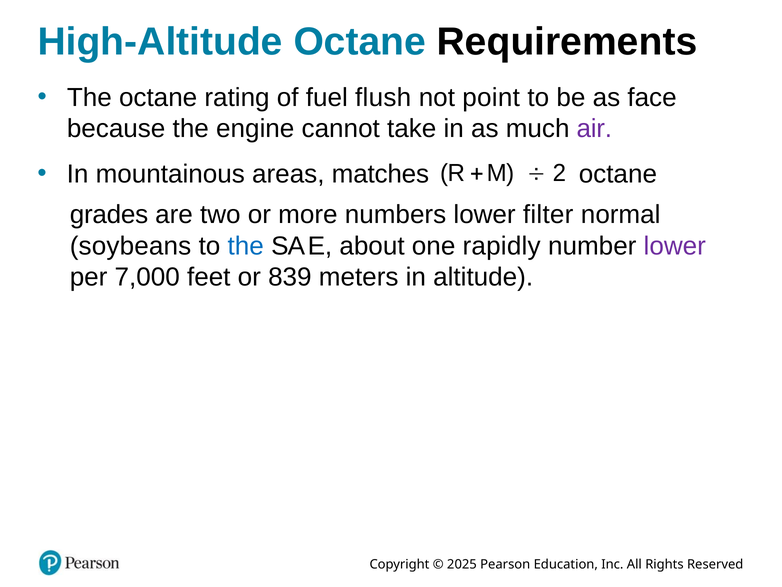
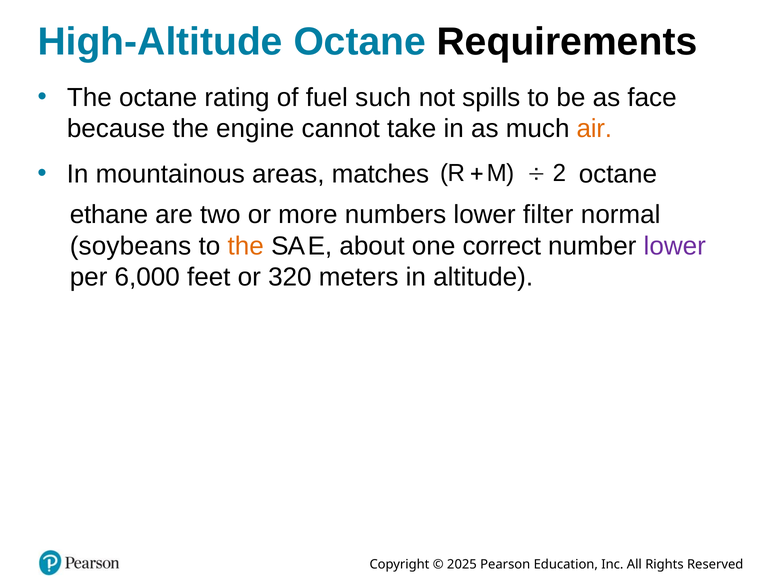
flush: flush -> such (383, 97)
point: point -> spills (491, 97)
air colour: purple -> orange (594, 129)
grades: grades -> ethane (109, 214)
the colour: blue -> orange (246, 246)
rapidly: rapidly -> correct (502, 246)
7,000: 7,000 -> 6,000 (147, 277)
839: 839 -> 320 (290, 277)
